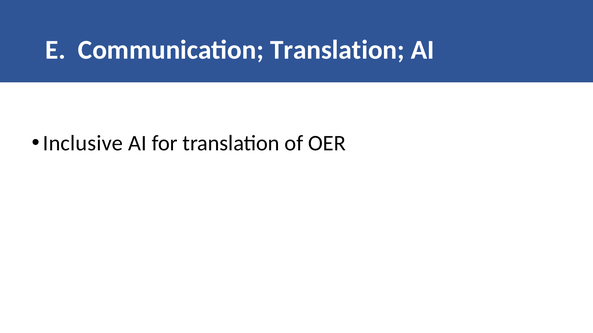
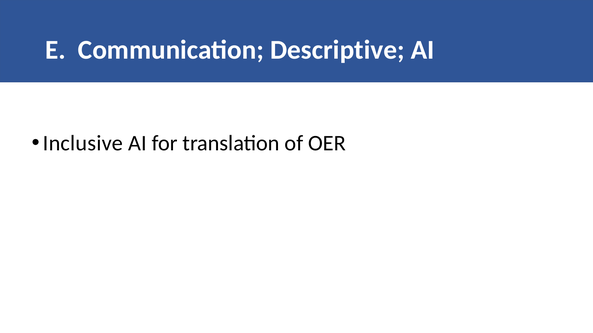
Communication Translation: Translation -> Descriptive (337, 50)
